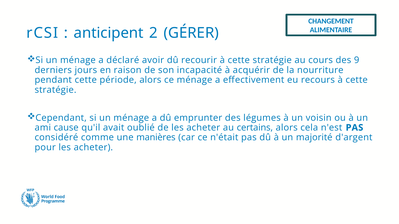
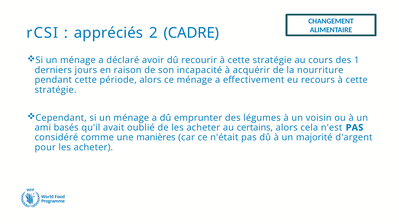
anticipent: anticipent -> appréciés (109, 33)
GÉRER: GÉRER -> CADRE (191, 33)
9: 9 -> 1 (357, 60)
cause: cause -> basés (66, 128)
